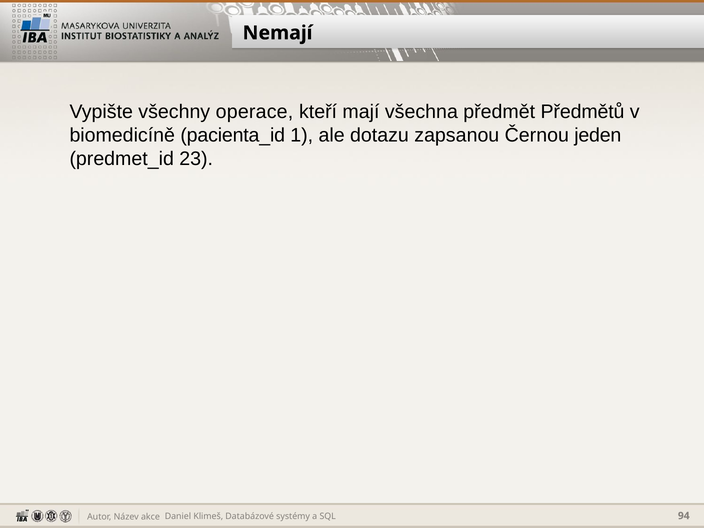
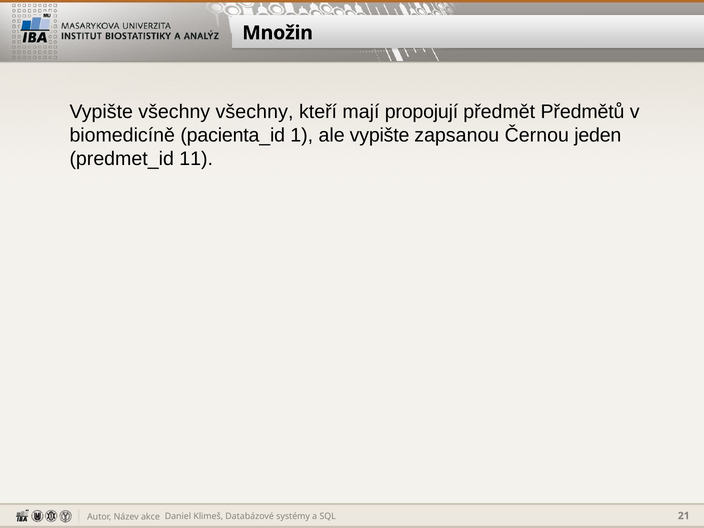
Nemají: Nemají -> Množin (278, 33)
všechny operace: operace -> všechny (255, 112)
všechna: všechna -> propojují (422, 112)
ale dotazu: dotazu -> vypište (380, 135)
23: 23 -> 11 (196, 159)
94: 94 -> 21 (684, 516)
